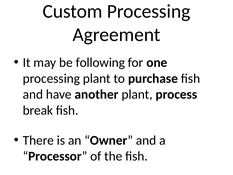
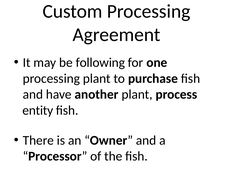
break: break -> entity (38, 110)
